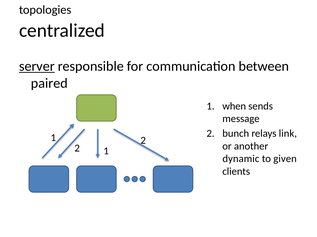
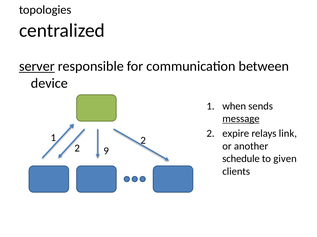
paired: paired -> device (49, 83)
message underline: none -> present (241, 119)
bunch: bunch -> expire (236, 134)
2 1: 1 -> 9 (106, 151)
dynamic: dynamic -> schedule (241, 159)
